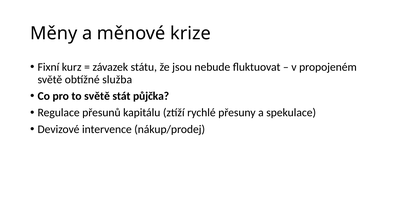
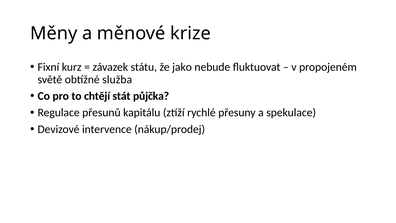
jsou: jsou -> jako (182, 67)
to světě: světě -> chtějí (97, 96)
